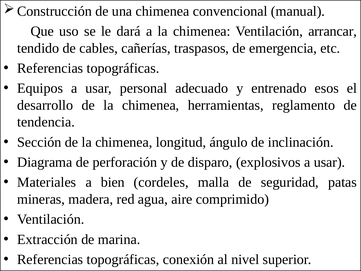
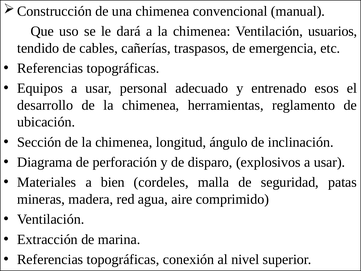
arrancar: arrancar -> usuarios (333, 31)
tendencia: tendencia -> ubicación (46, 122)
